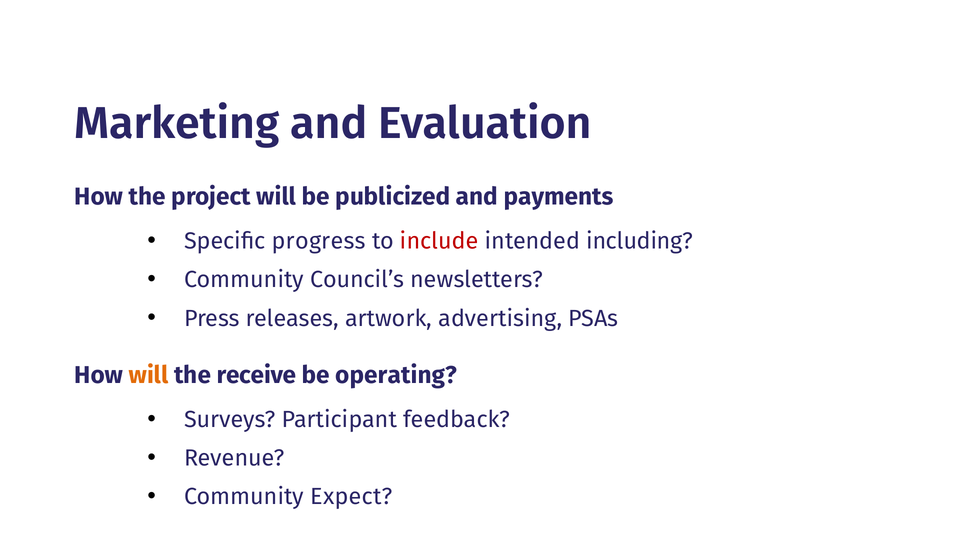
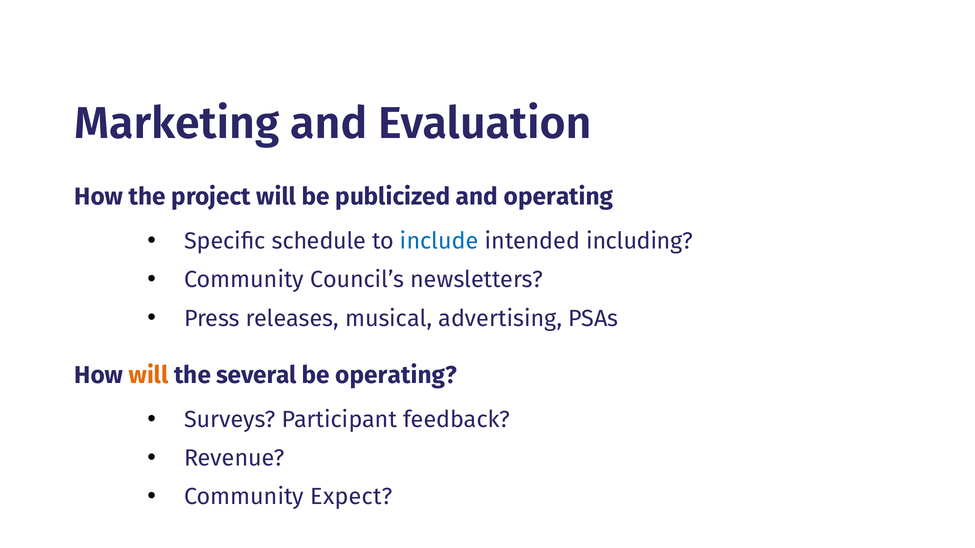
and payments: payments -> operating (559, 197)
progress: progress -> schedule (319, 241)
include colour: red -> blue (439, 241)
artwork: artwork -> musical (389, 319)
receive: receive -> several (257, 375)
